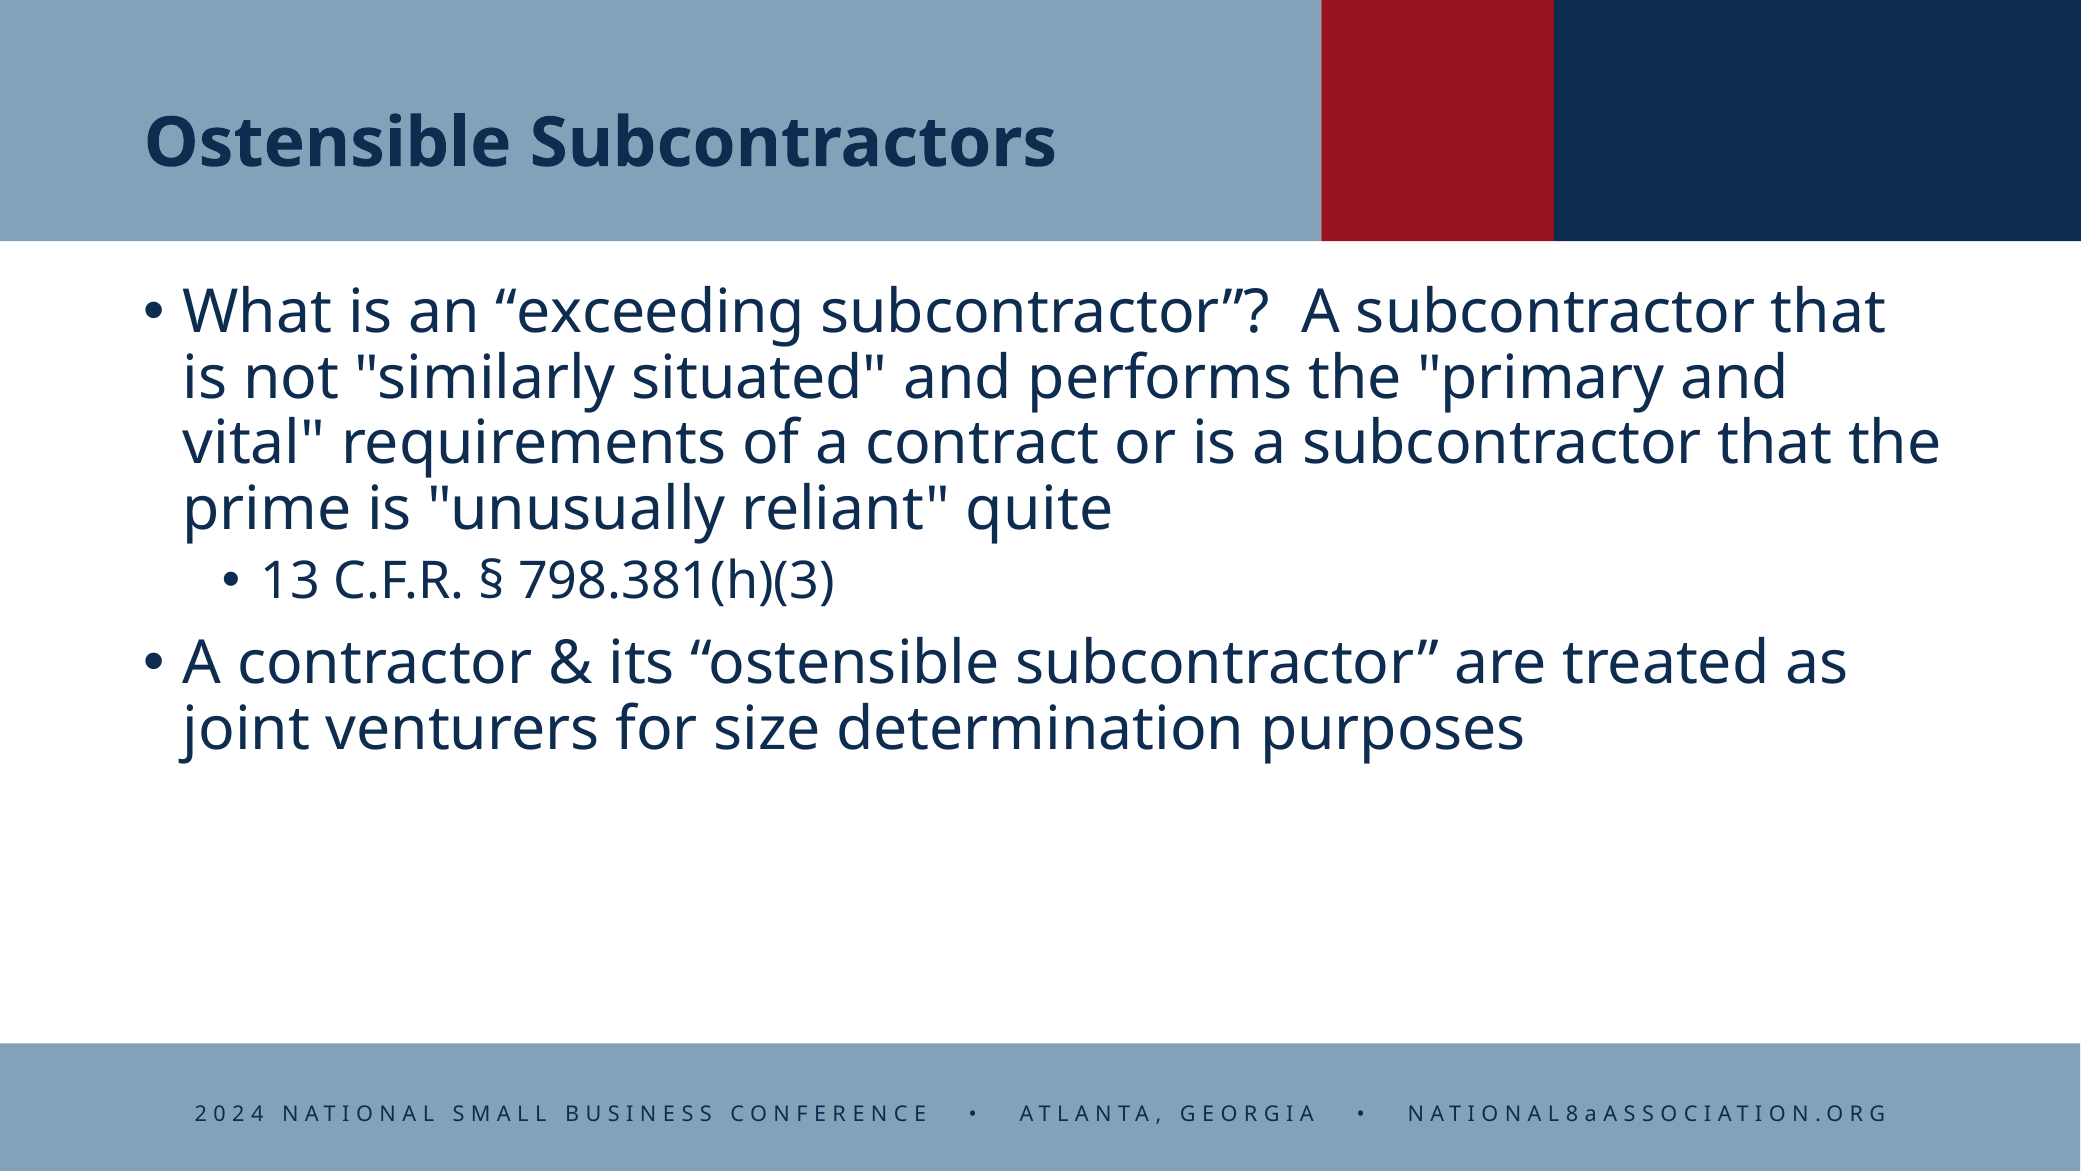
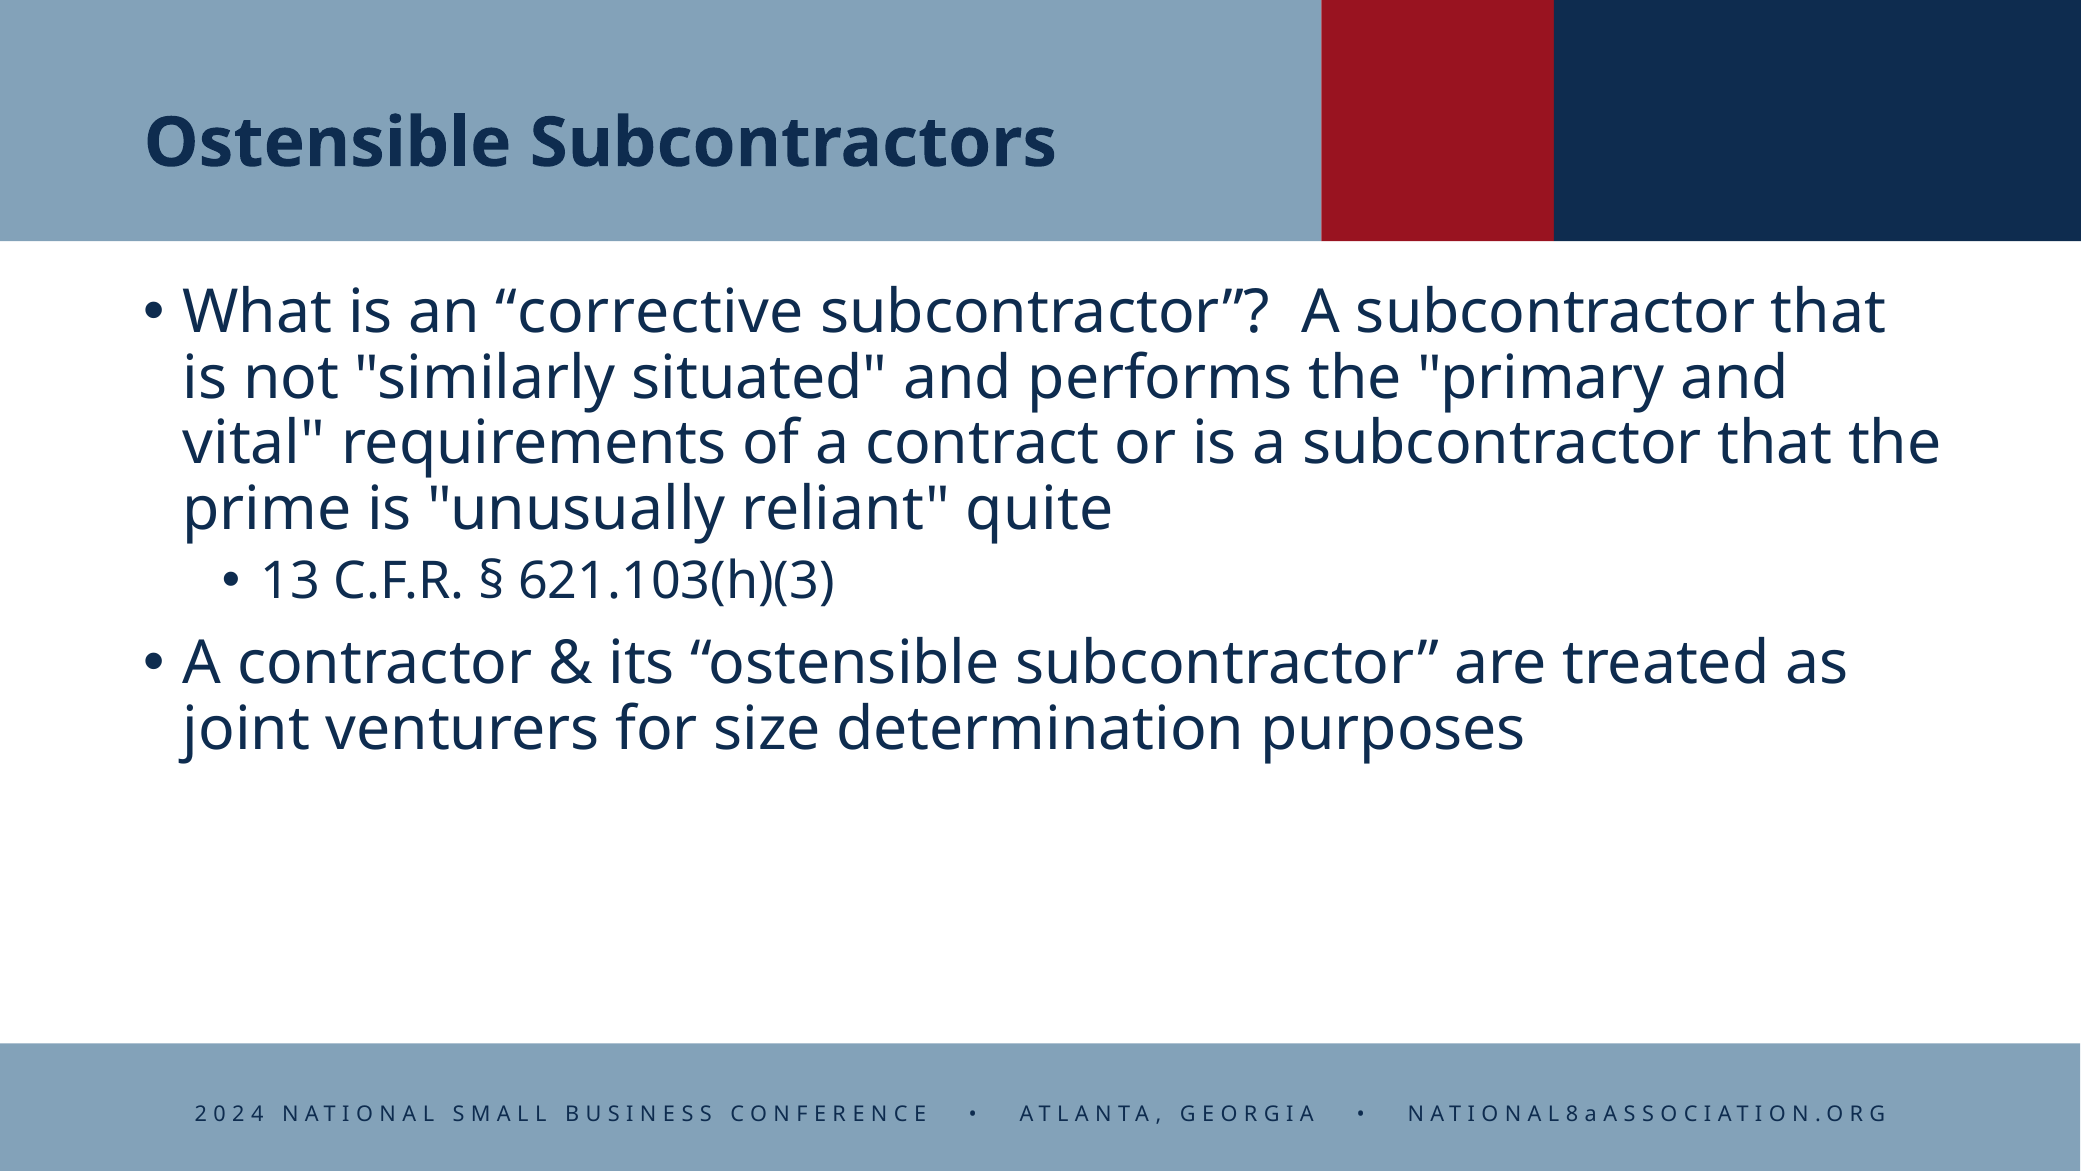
exceeding: exceeding -> corrective (650, 312)
798.381(h)(3: 798.381(h)(3 -> 621.103(h)(3 (677, 581)
